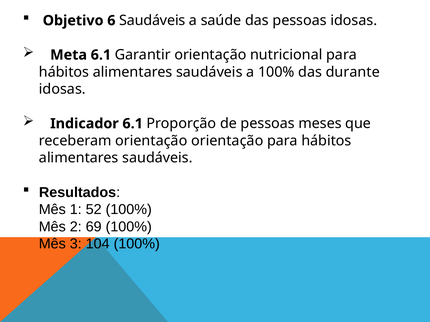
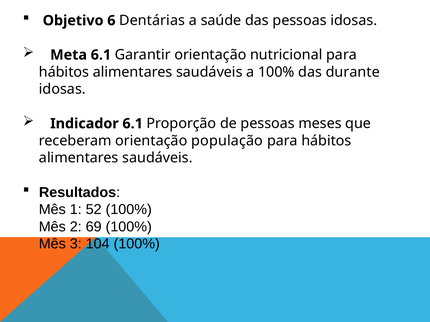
6 Saudáveis: Saudáveis -> Dentárias (152, 21)
orientação orientação: orientação -> população (227, 141)
